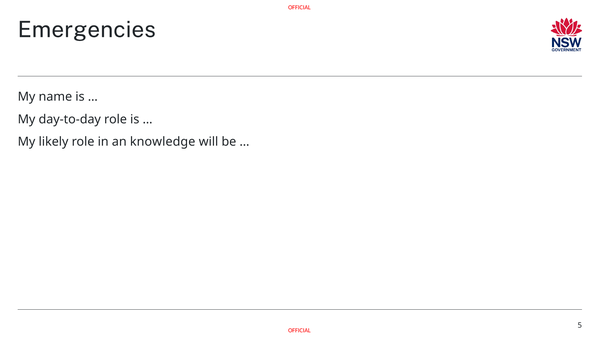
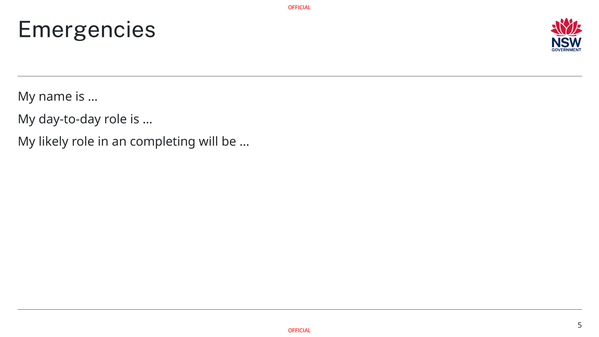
knowledge: knowledge -> completing (163, 142)
